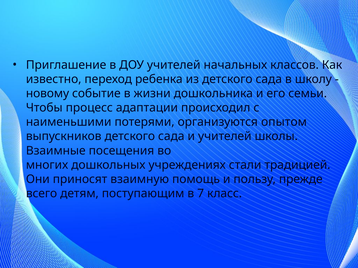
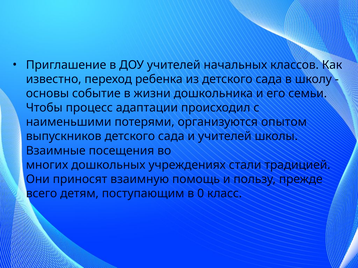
новому: новому -> основы (47, 94)
7: 7 -> 0 (201, 194)
